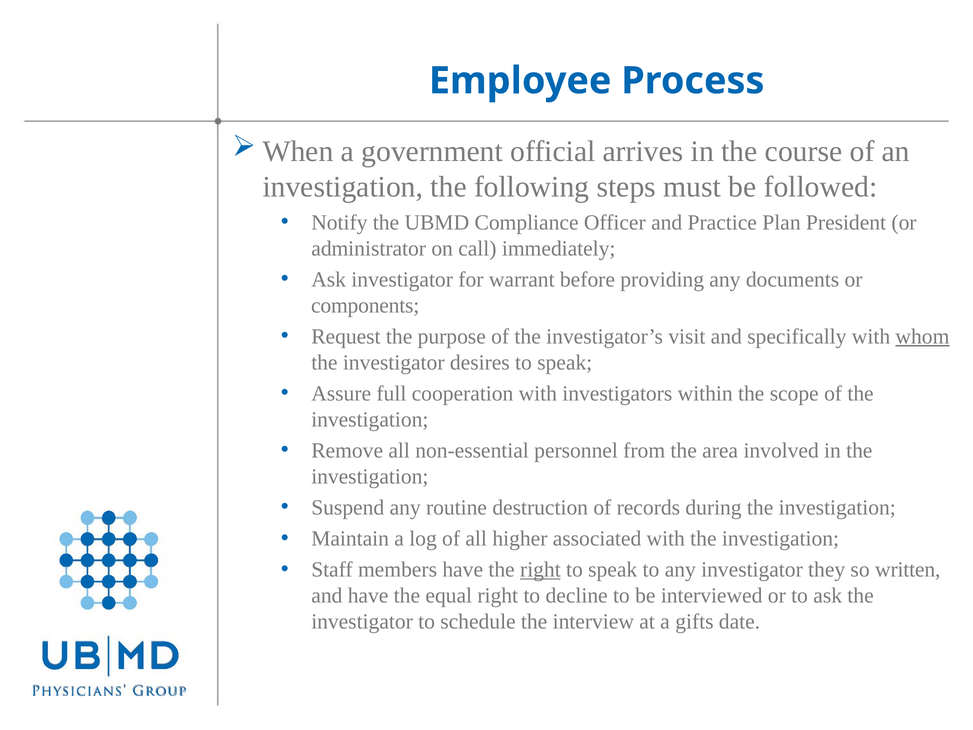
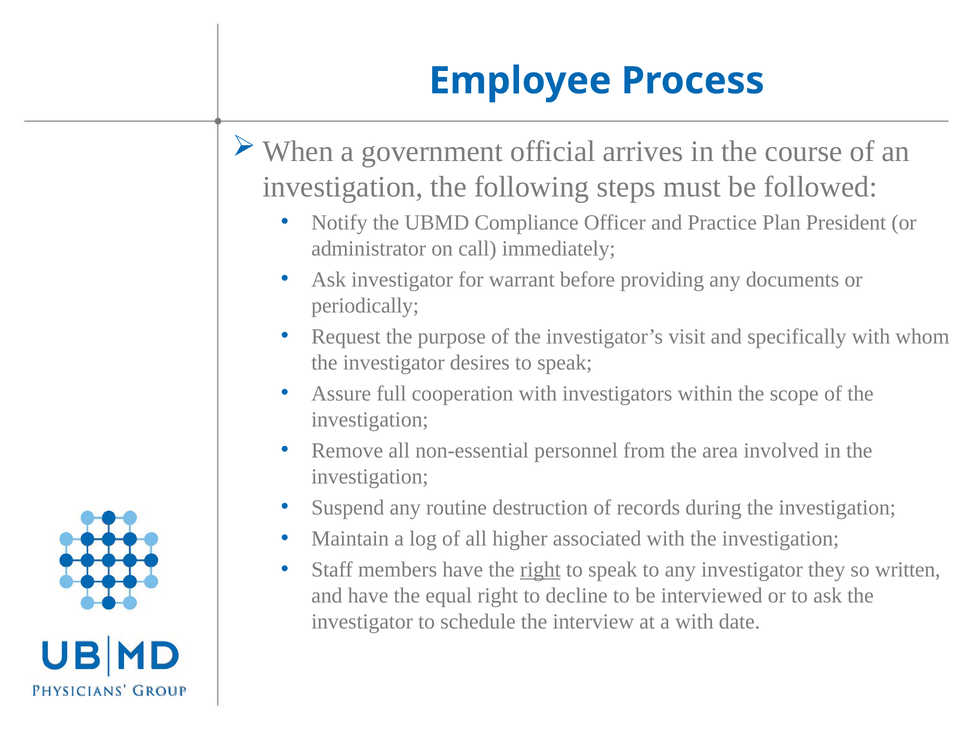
components: components -> periodically (365, 305)
whom underline: present -> none (922, 336)
a gifts: gifts -> with (694, 621)
